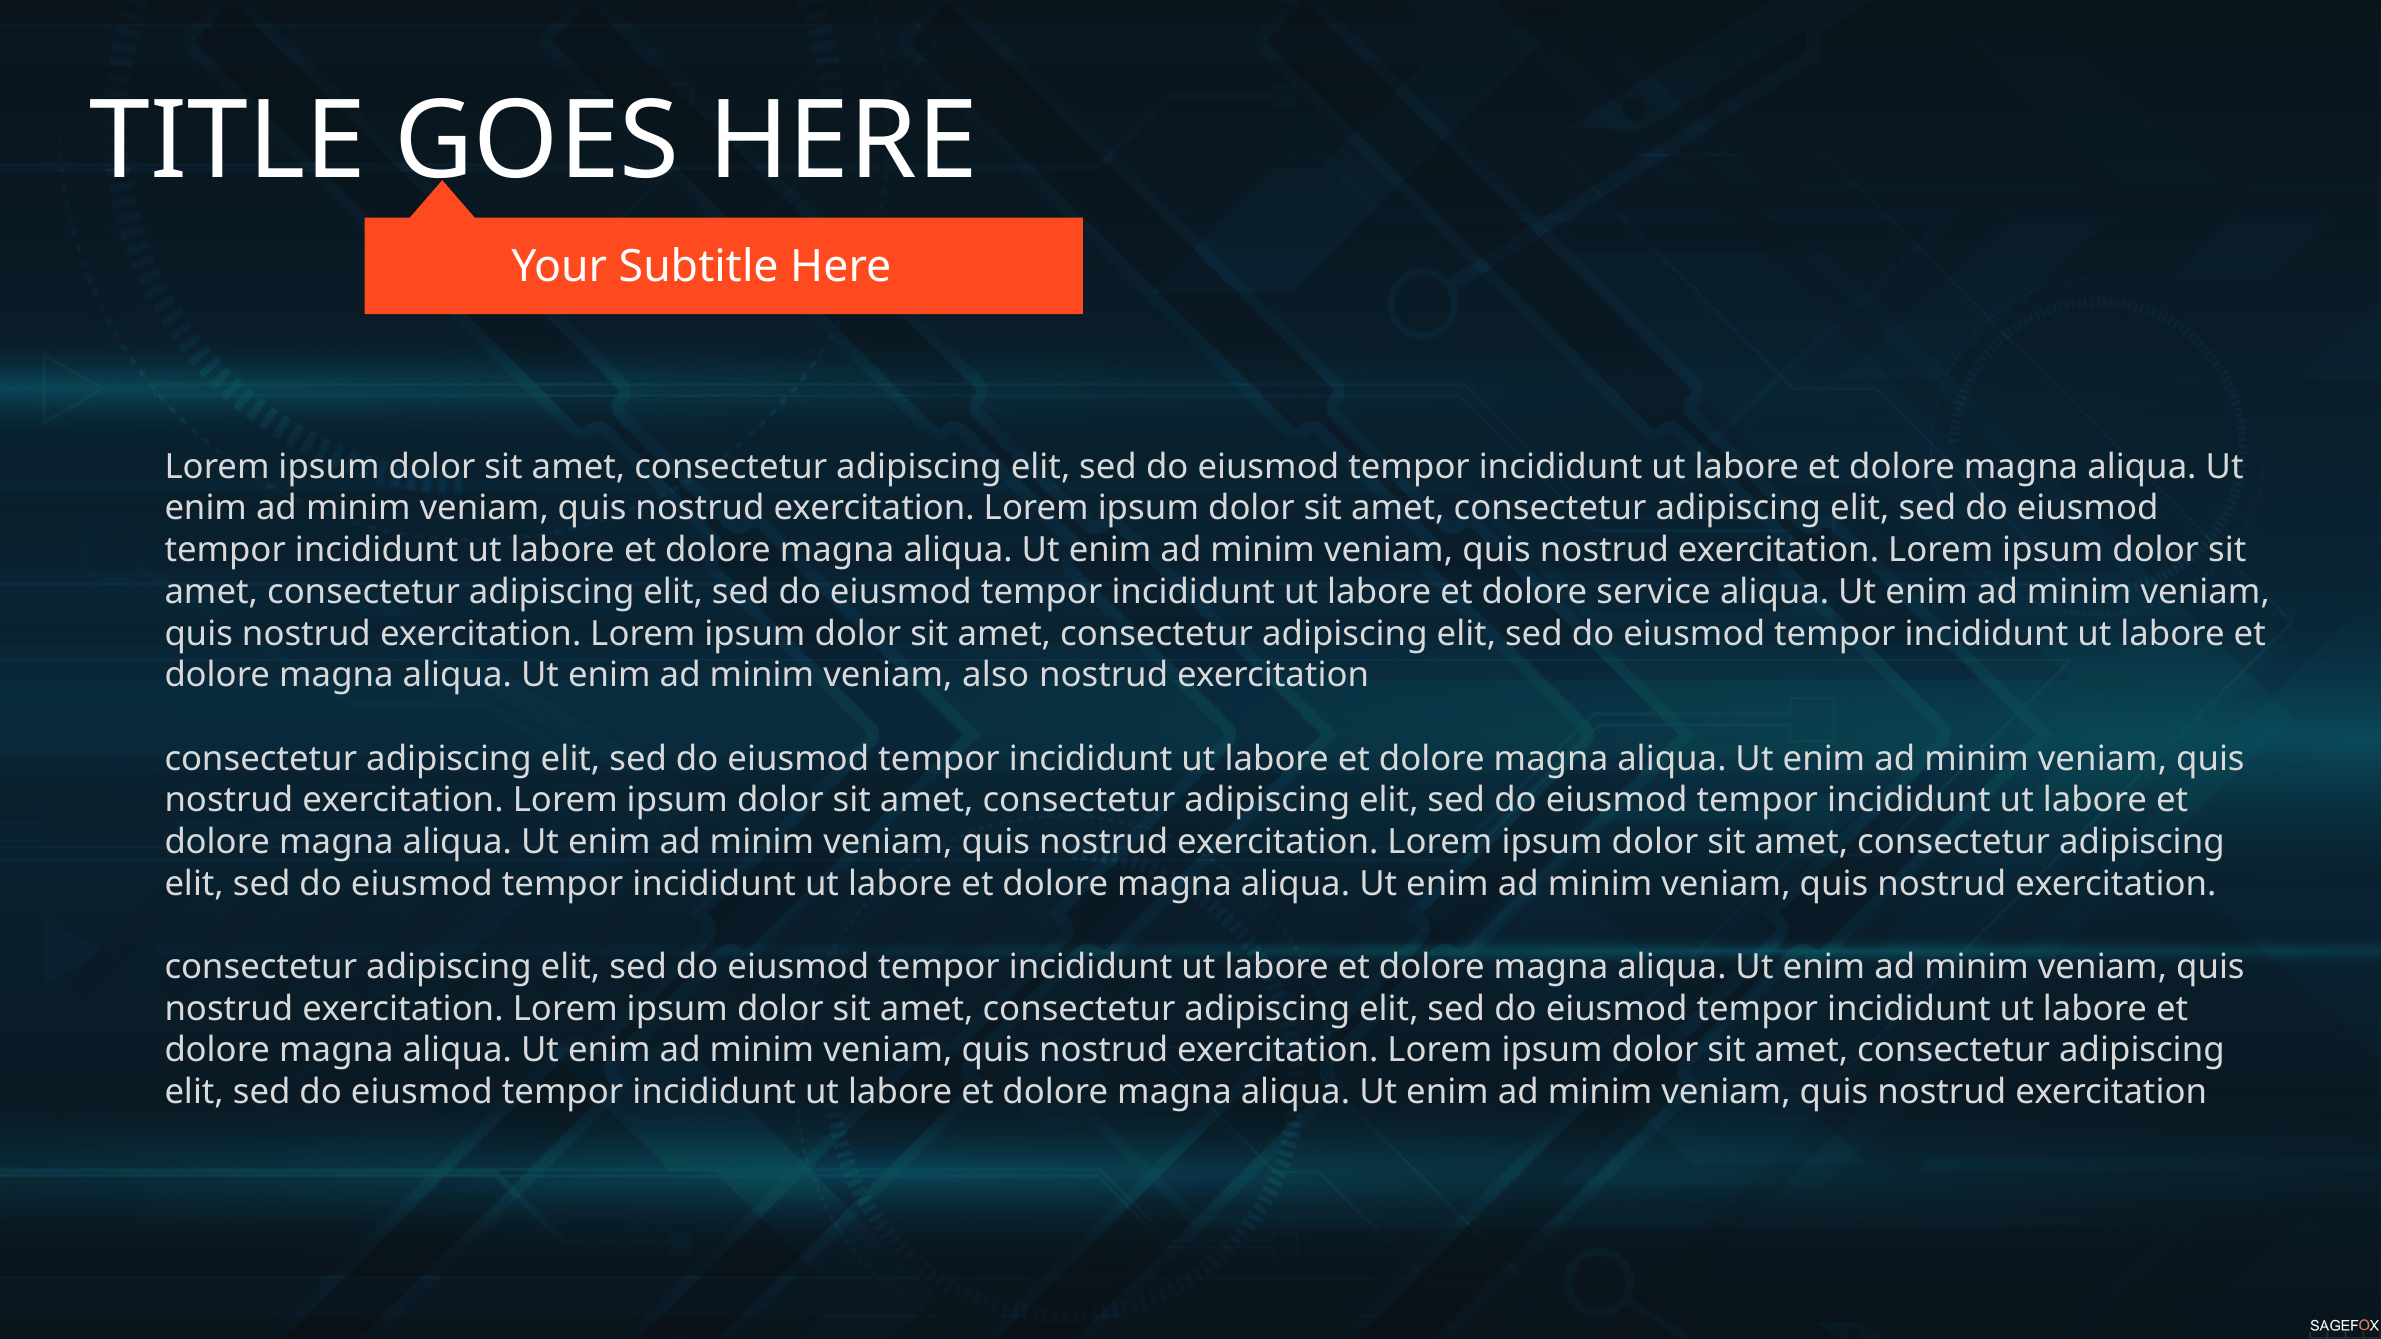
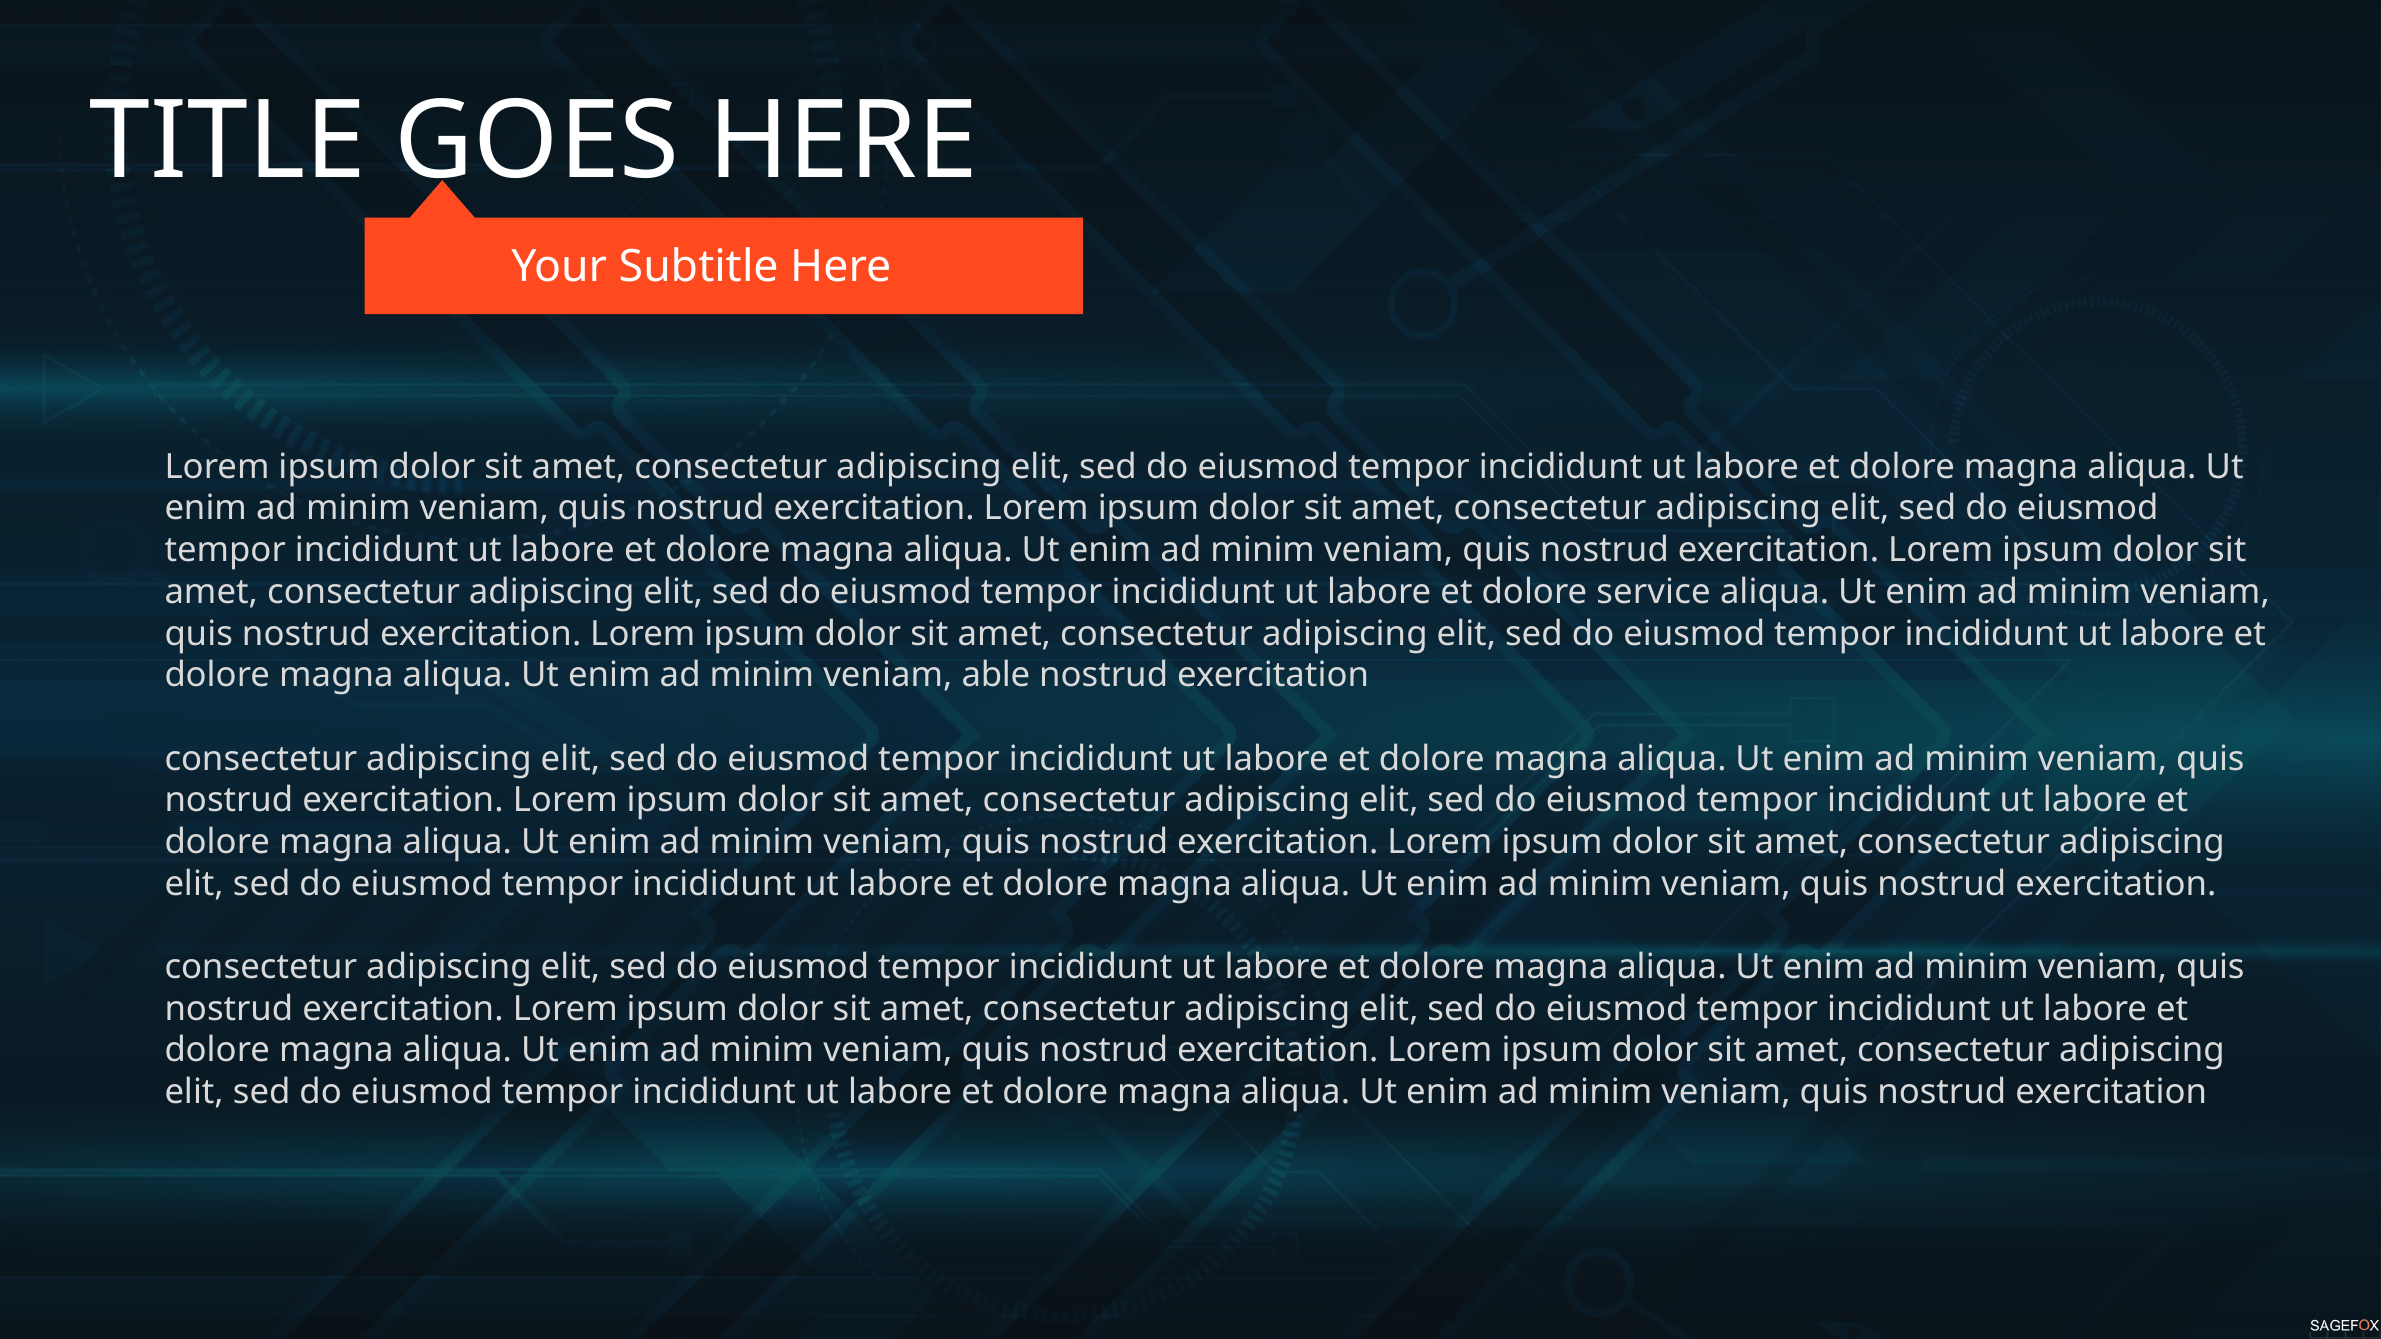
also: also -> able (996, 675)
